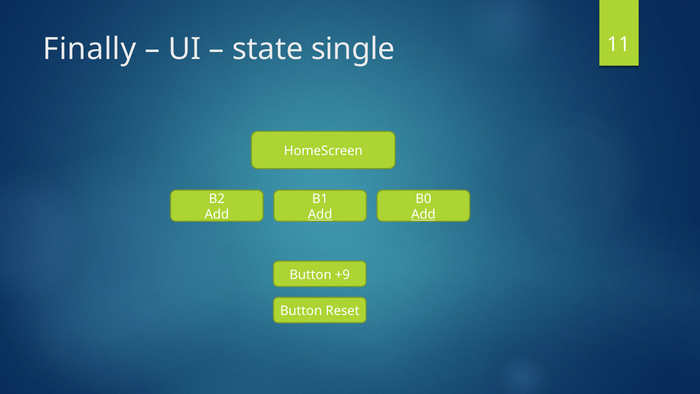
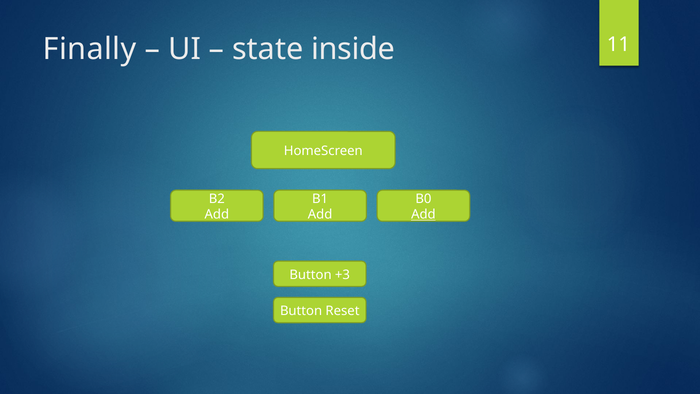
single: single -> inside (353, 49)
Add underline: present -> none (320, 214)
+9: +9 -> +3 (342, 275)
